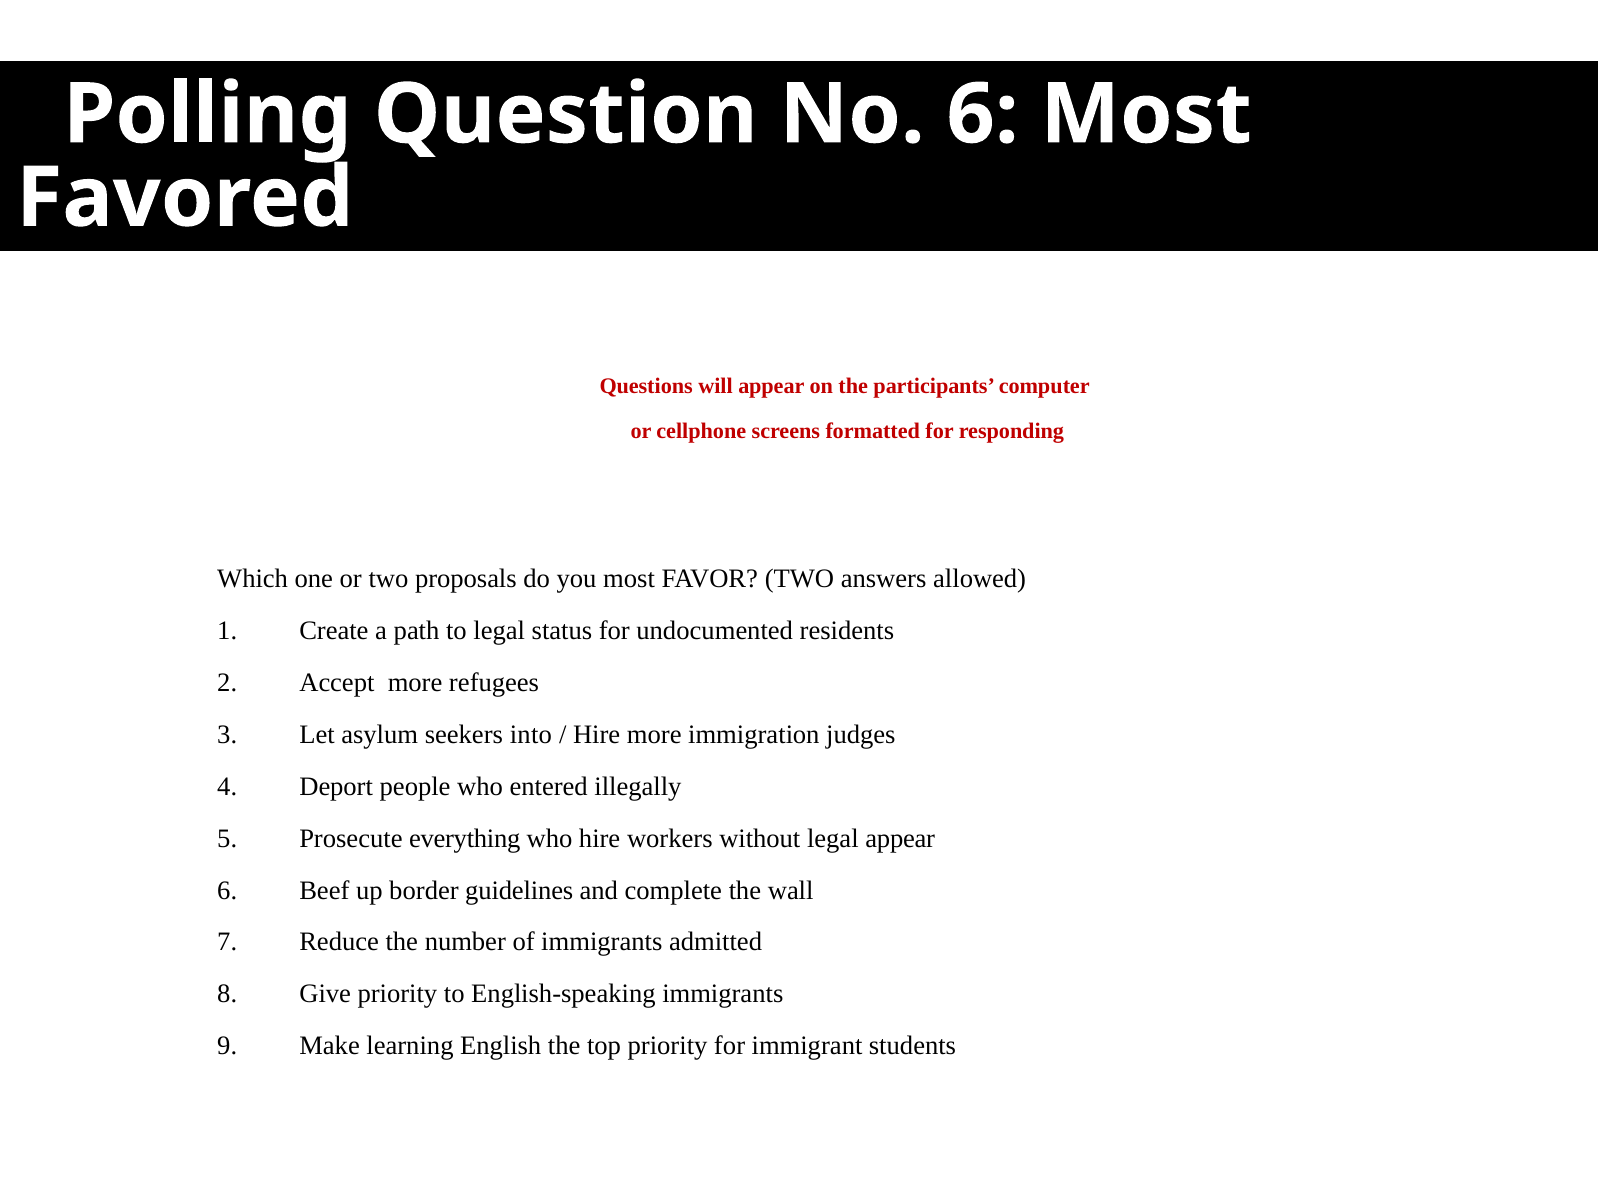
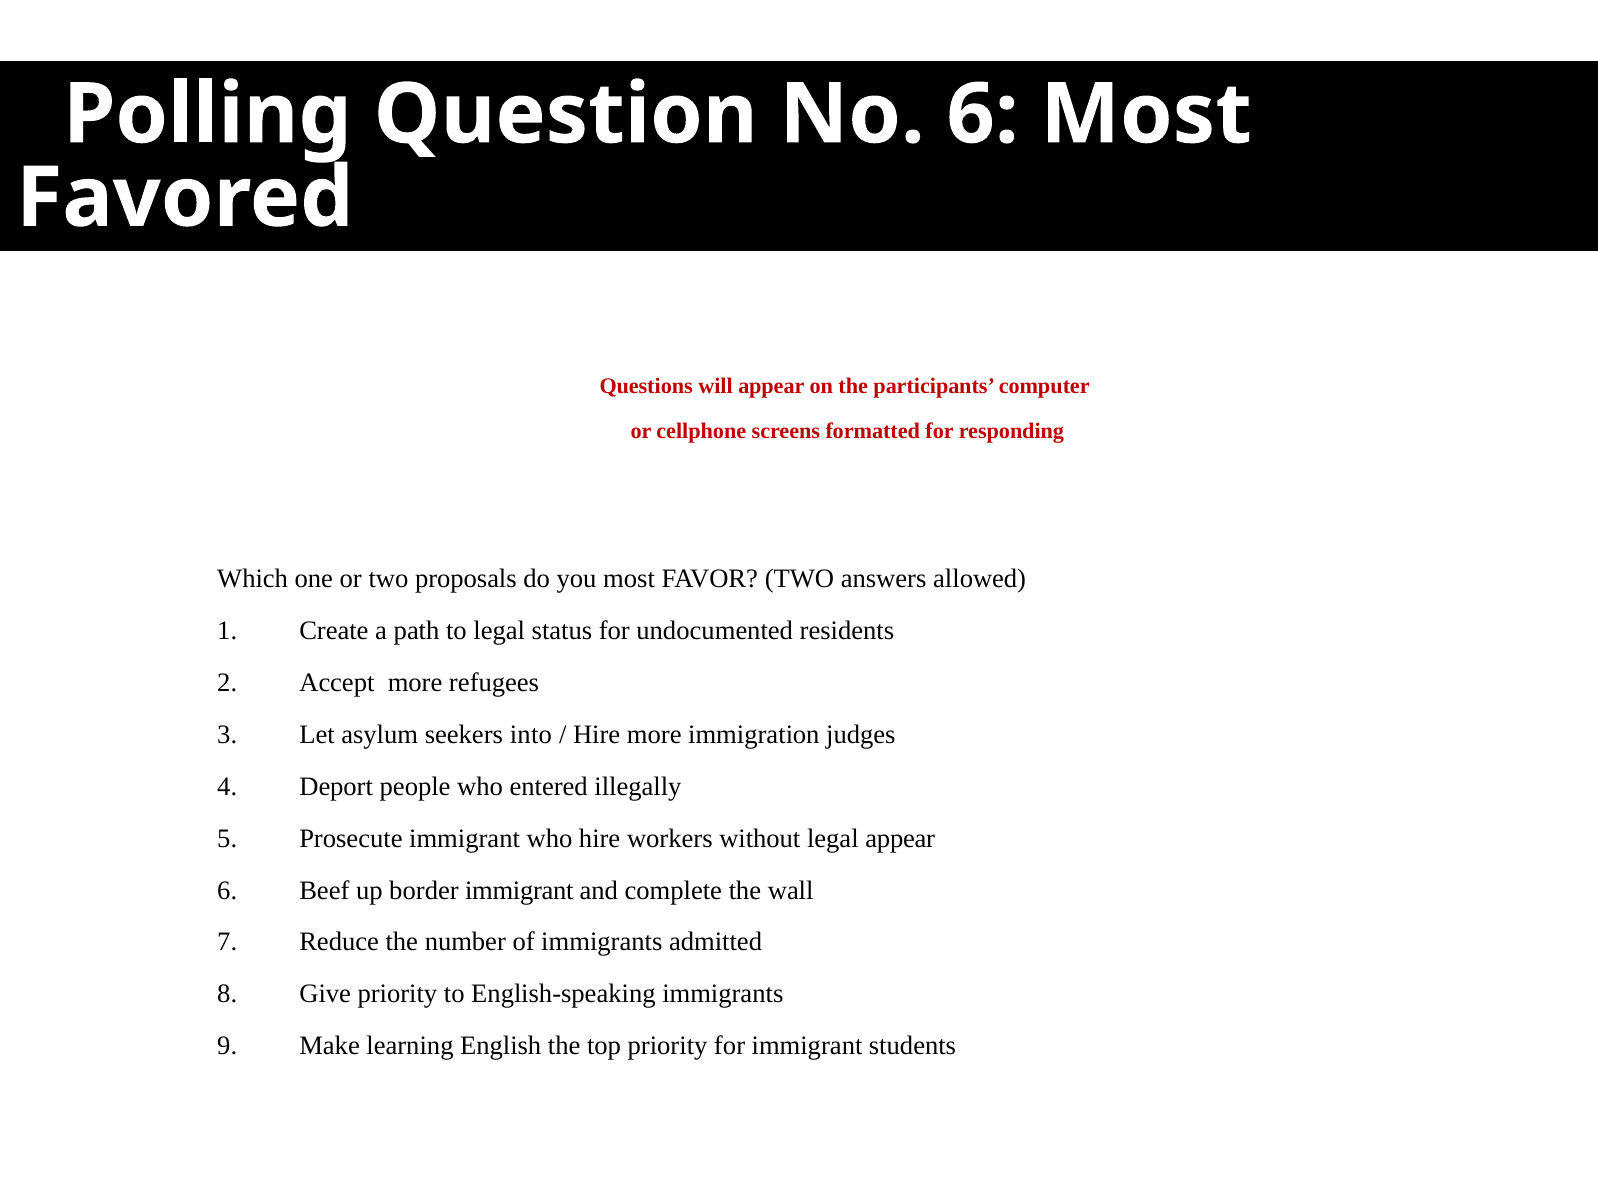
Prosecute everything: everything -> immigrant (465, 838)
border guidelines: guidelines -> immigrant (519, 890)
